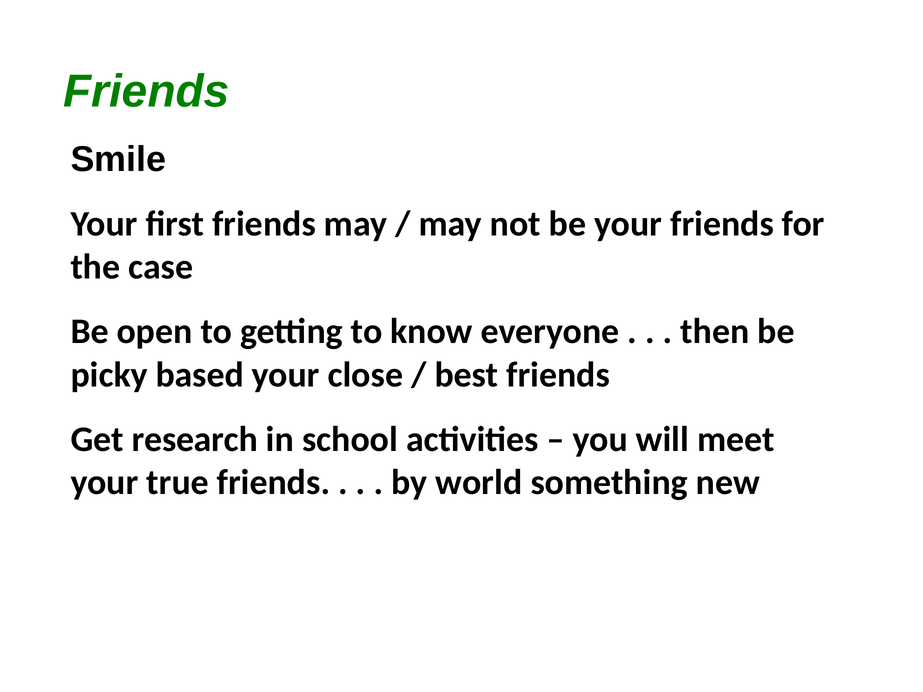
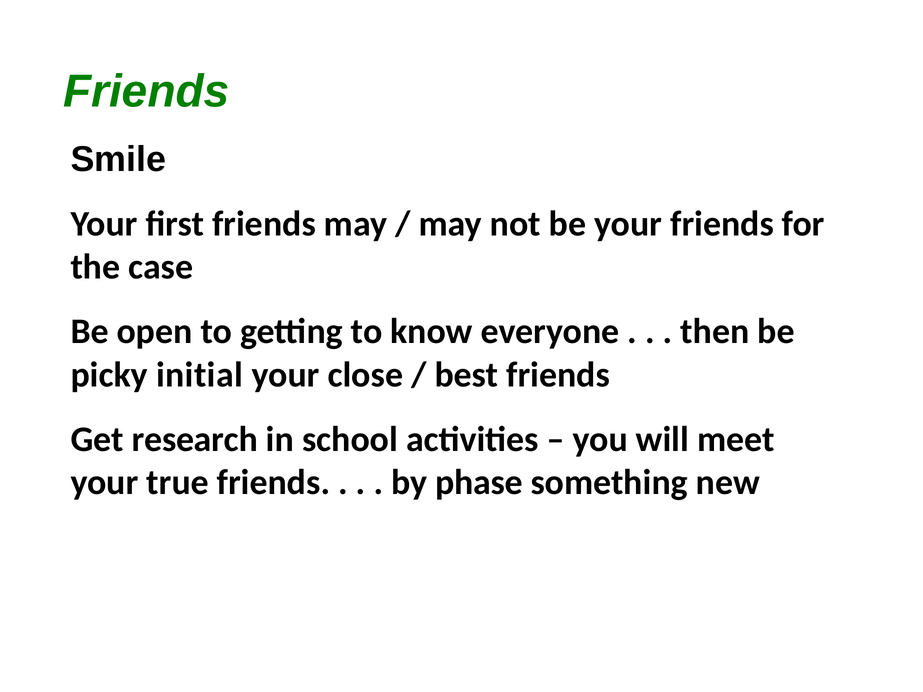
based: based -> initial (200, 375)
world: world -> phase (479, 483)
